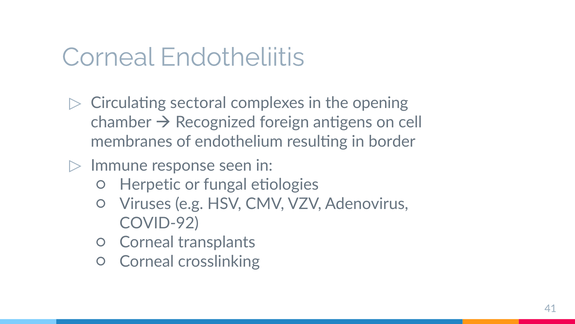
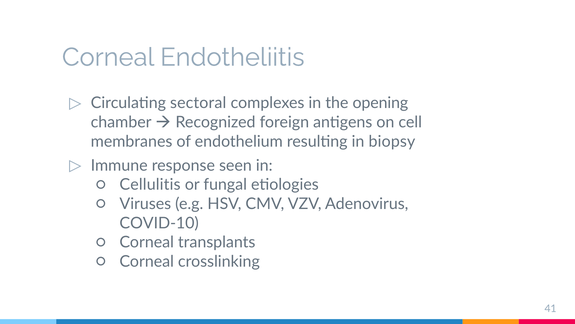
border: border -> biopsy (392, 141)
Herpetic: Herpetic -> Cellulitis (150, 184)
COVID-92: COVID-92 -> COVID-10 (159, 223)
